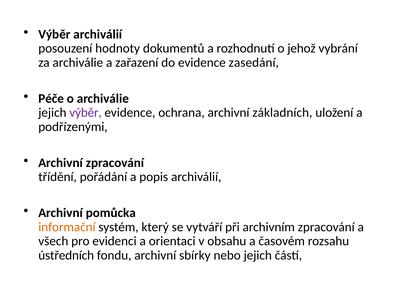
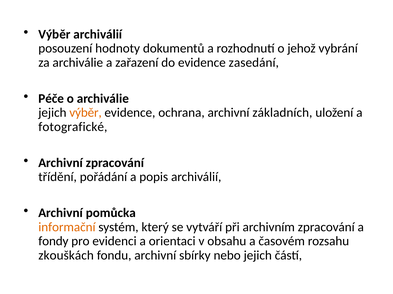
výběr colour: purple -> orange (86, 113)
podřízenými: podřízenými -> fotografické (73, 127)
všech: všech -> fondy (53, 242)
ústředních: ústředních -> zkouškách (66, 256)
